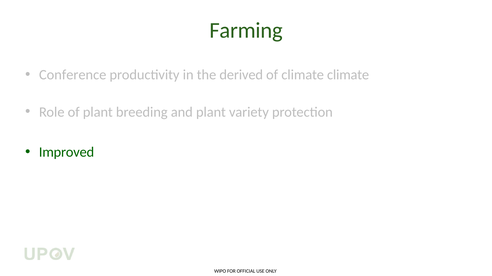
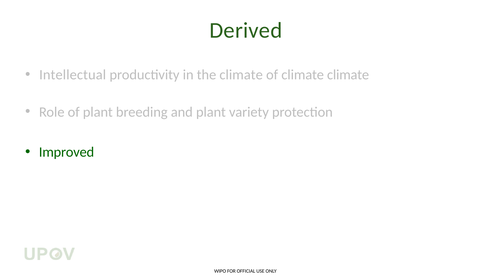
Farming: Farming -> Derived (246, 30)
Conference: Conference -> Intellectual (73, 75)
the derived: derived -> climate (241, 75)
